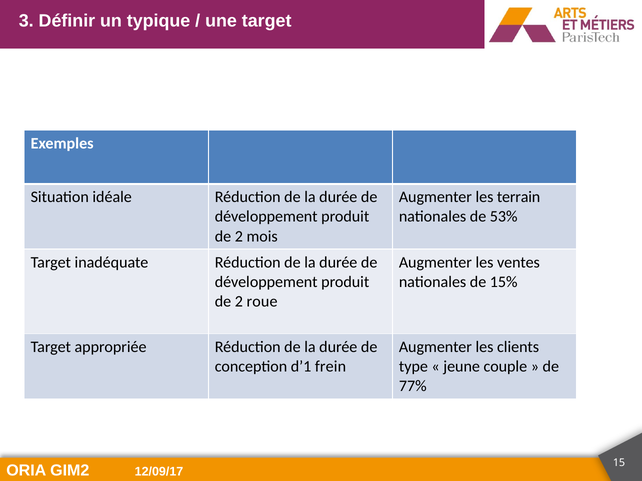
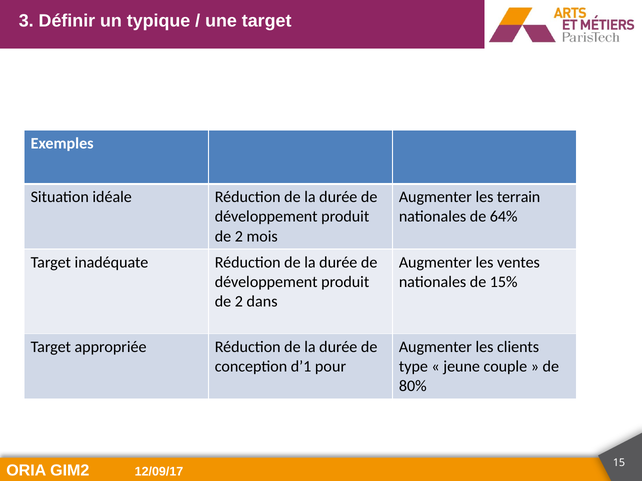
53%: 53% -> 64% (504, 217)
roue: roue -> dans (262, 302)
frein: frein -> pour (331, 367)
77%: 77% -> 80% (413, 387)
